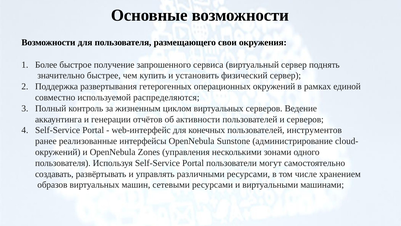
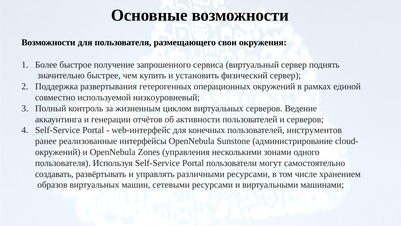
распределяются: распределяются -> низкоуровневый (166, 97)
